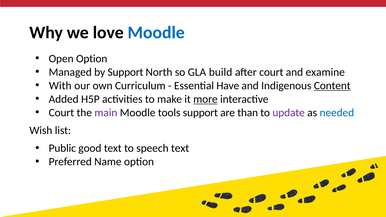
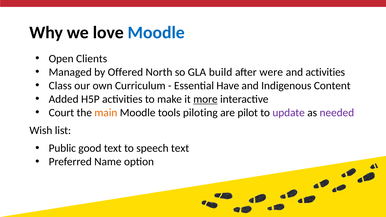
Open Option: Option -> Clients (92, 59)
by Support: Support -> Offered (125, 72)
after court: court -> were (271, 72)
and examine: examine -> activities (325, 72)
With: With -> Class (60, 86)
Content underline: present -> none (332, 86)
main colour: purple -> orange (106, 113)
tools support: support -> piloting (200, 113)
than: than -> pilot (248, 113)
needed colour: blue -> purple (337, 113)
